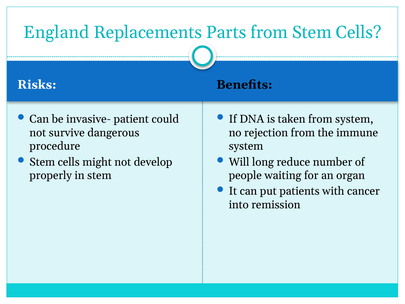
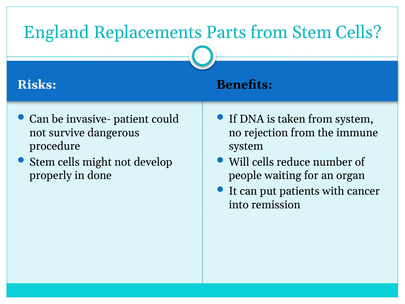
Will long: long -> cells (263, 162)
in stem: stem -> done (99, 175)
